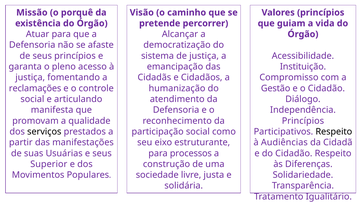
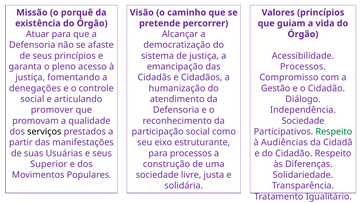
Instituição: Instituição -> Processos (303, 67)
reclamações: reclamações -> denegações (35, 88)
manifesta: manifesta -> promover (52, 110)
Princípios: Princípios -> Sociedade (303, 121)
Respeito colour: black -> green (334, 132)
